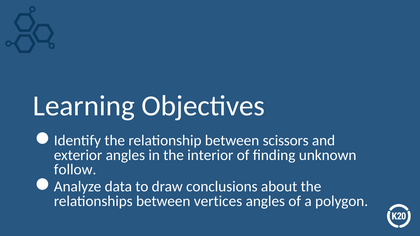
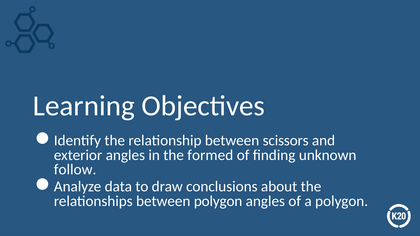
interior: interior -> formed (210, 155)
between vertices: vertices -> polygon (218, 201)
